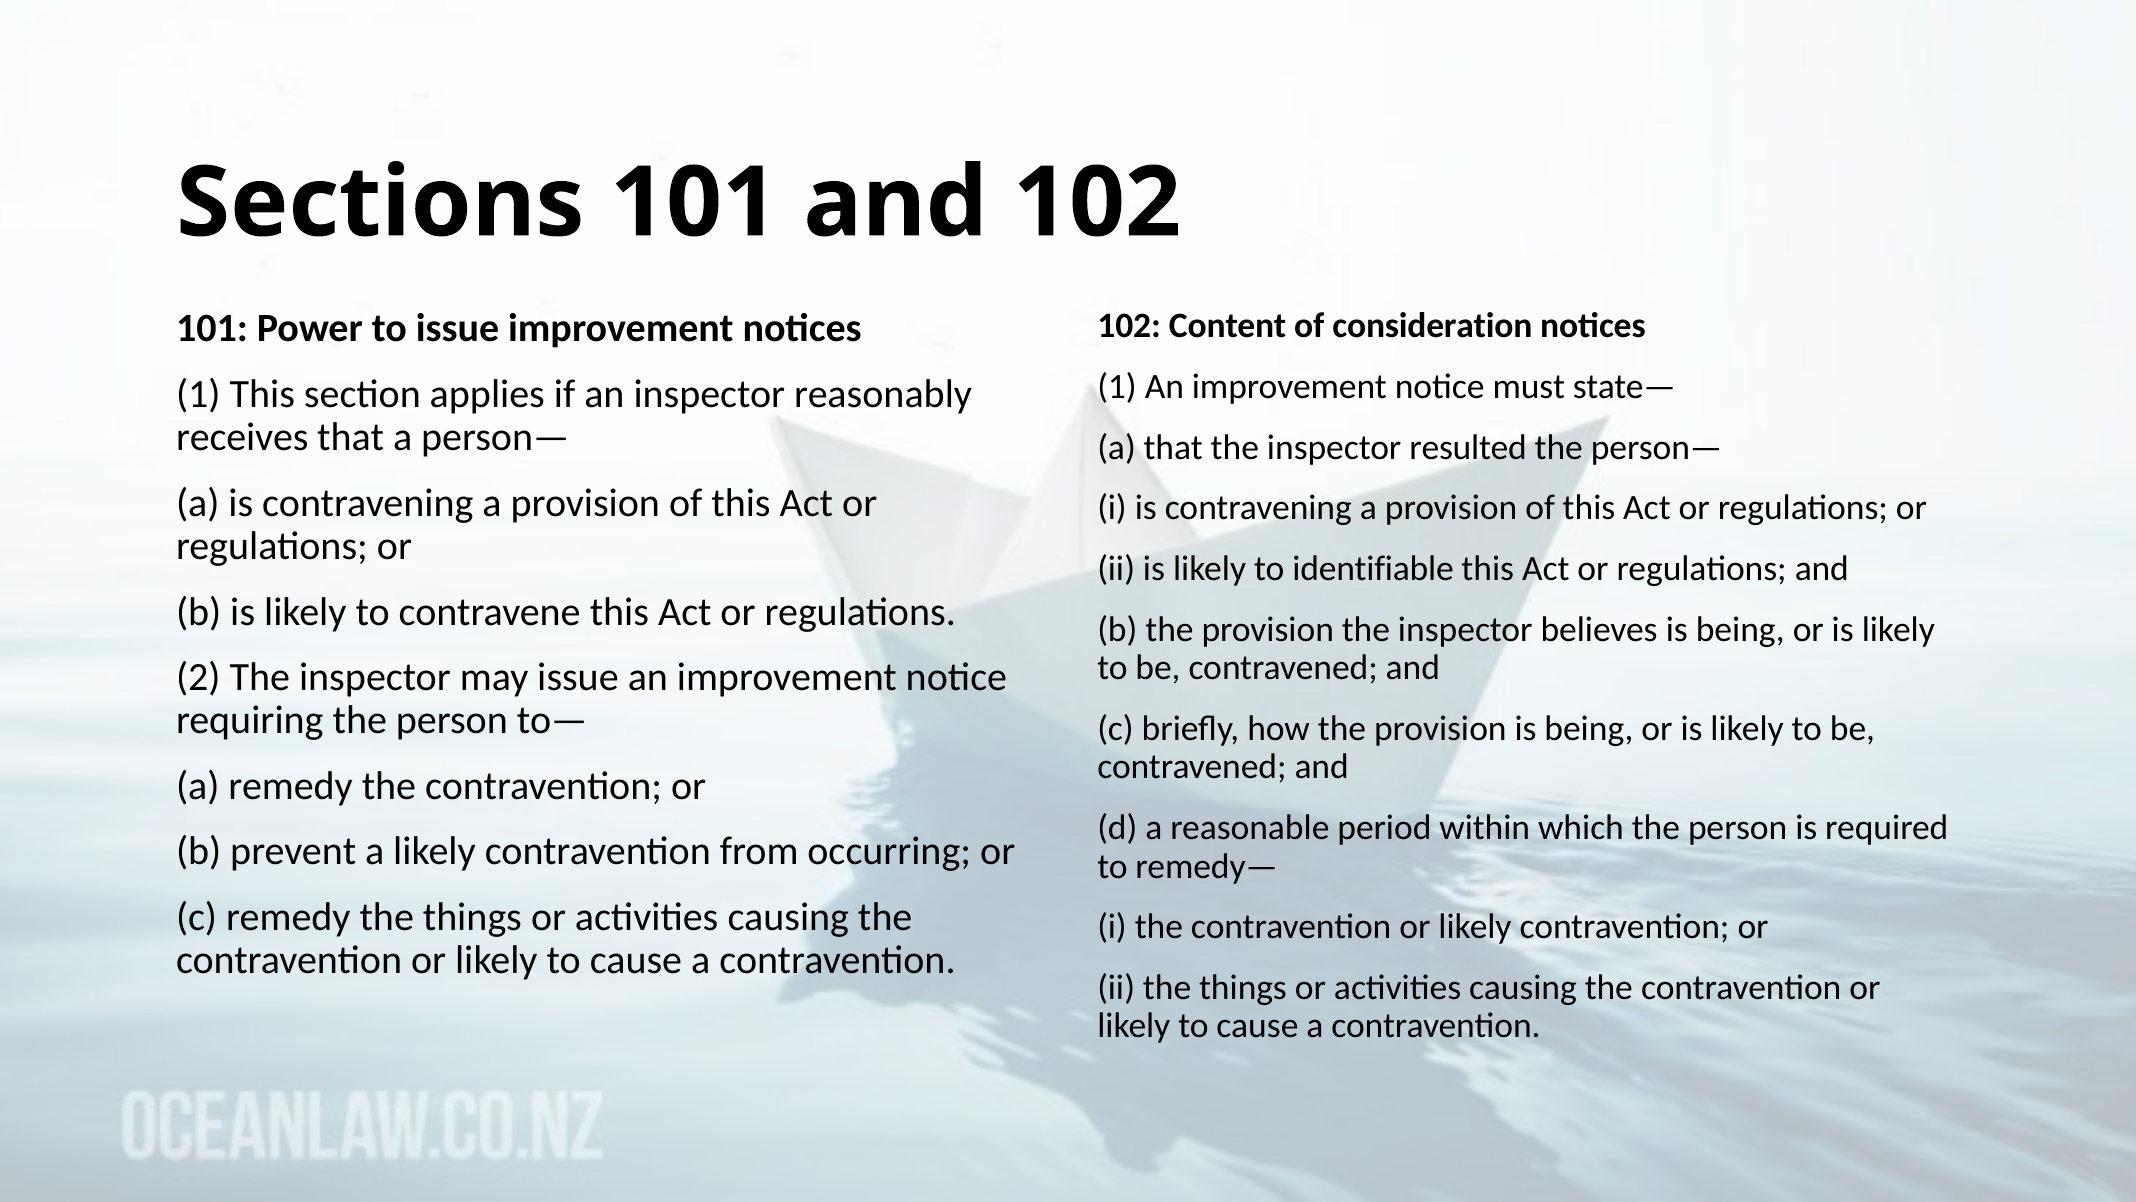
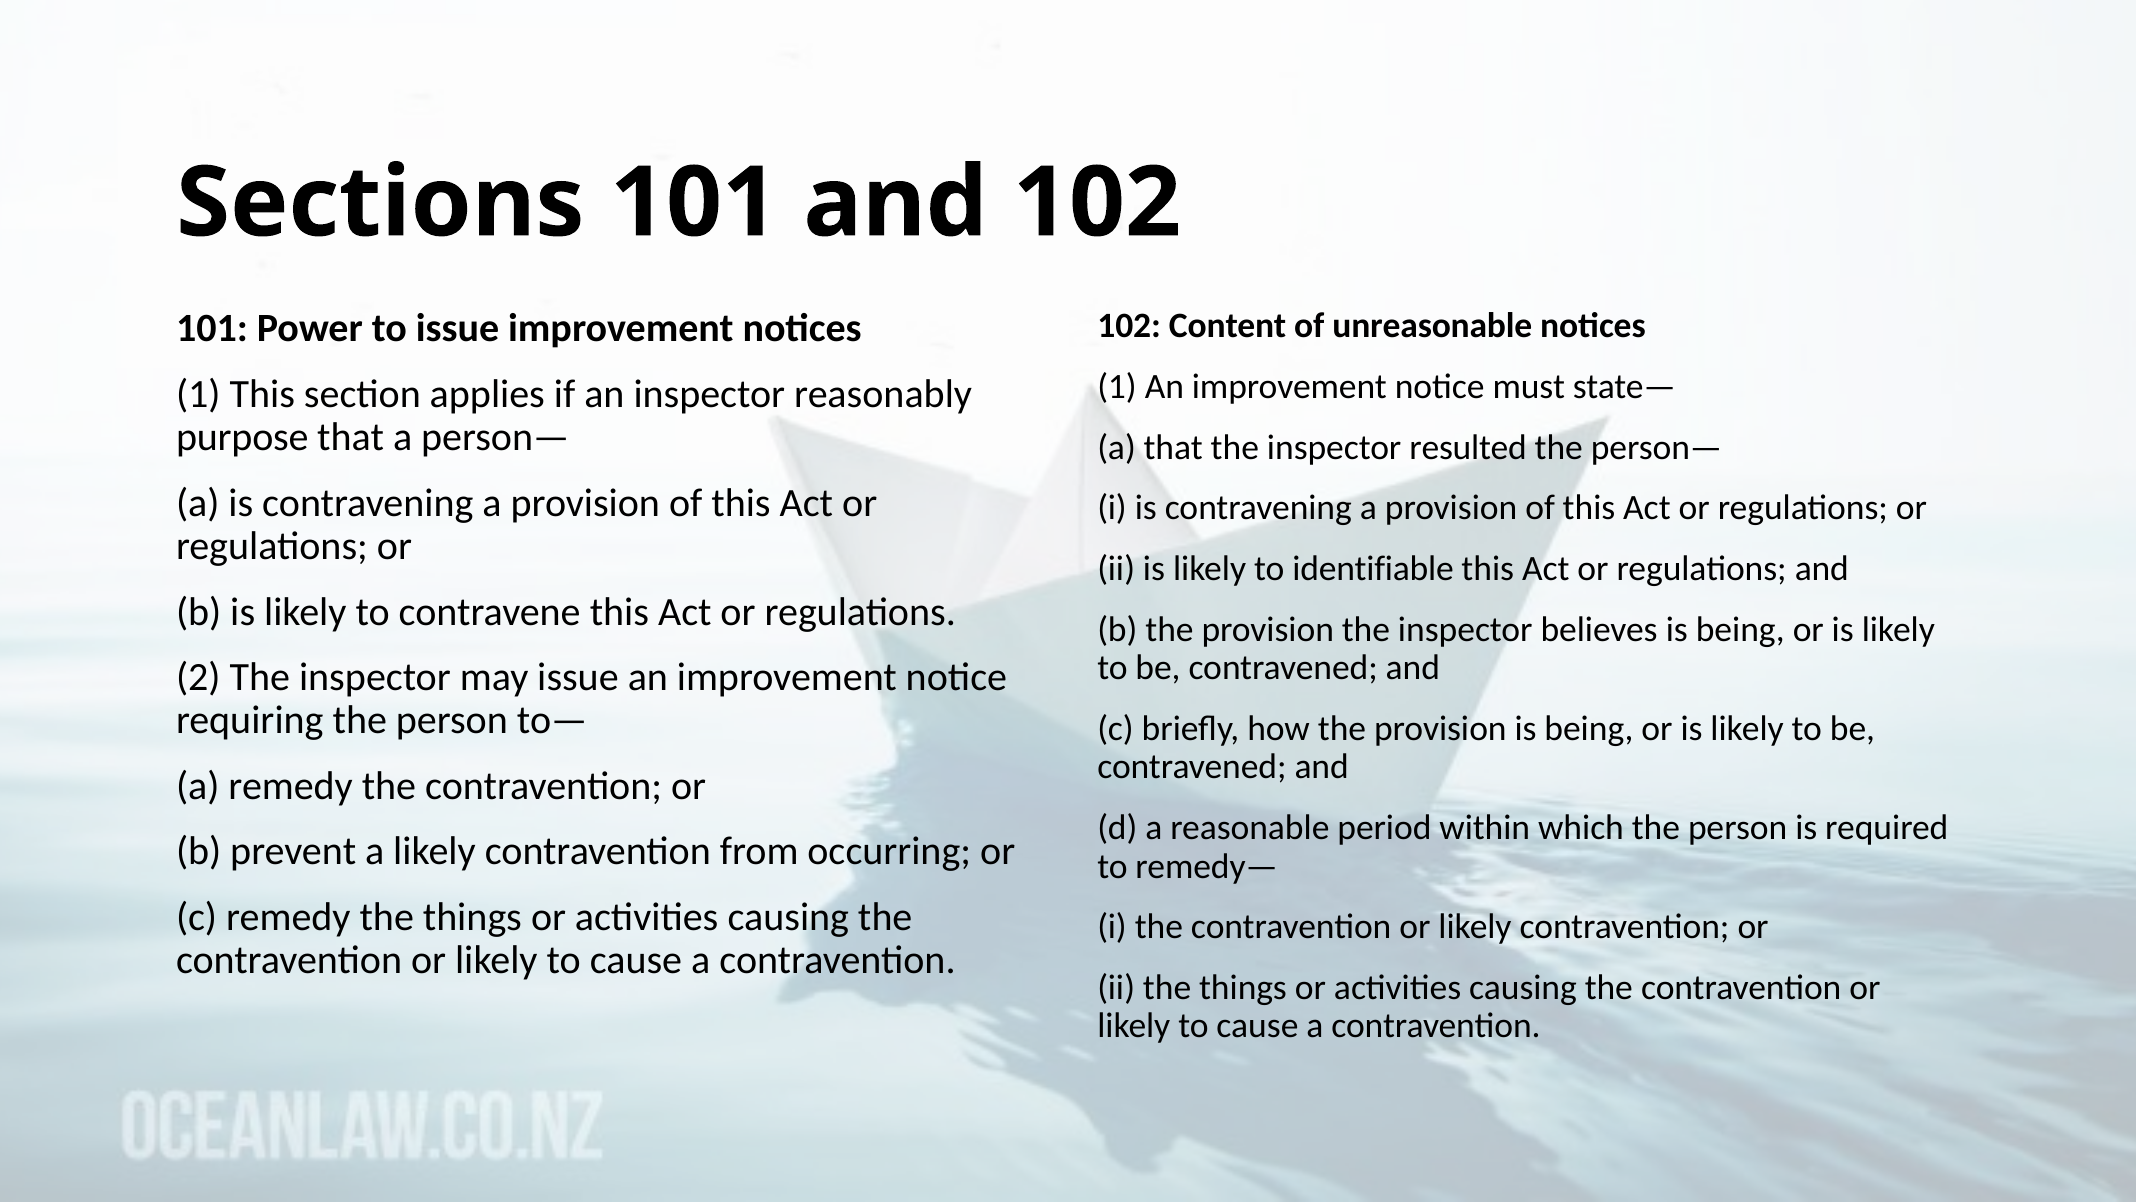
consideration: consideration -> unreasonable (1432, 326)
receives: receives -> purpose (242, 437)
